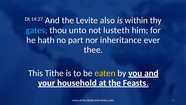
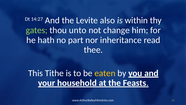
gates colour: light blue -> light green (37, 30)
lusteth: lusteth -> change (116, 30)
ever: ever -> read (152, 40)
